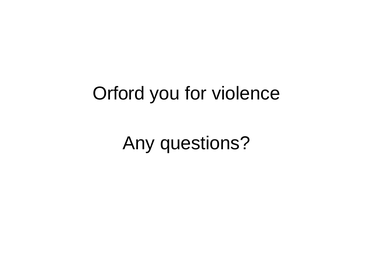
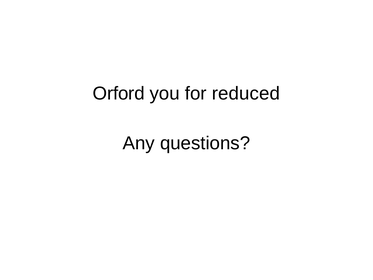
violence: violence -> reduced (246, 93)
